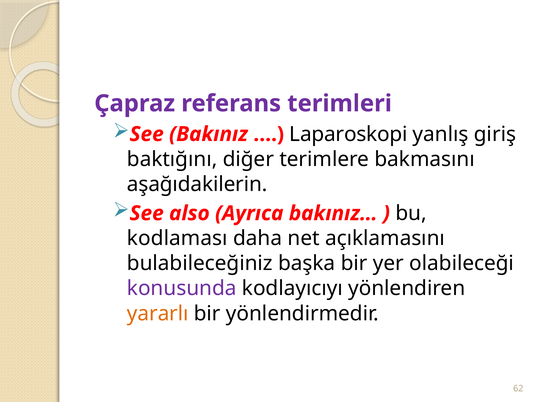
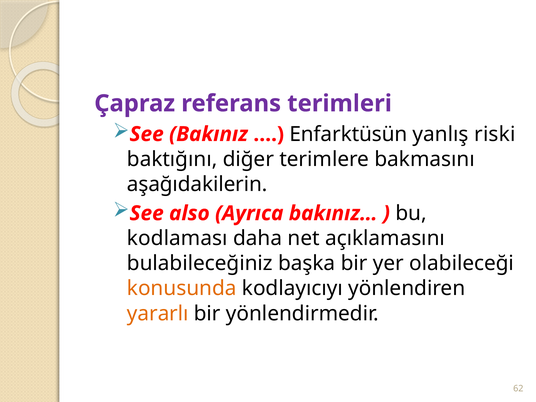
Laparoskopi: Laparoskopi -> Enfarktüsün (348, 134)
giriş: giriş -> riski (495, 134)
konusunda colour: purple -> orange (182, 288)
